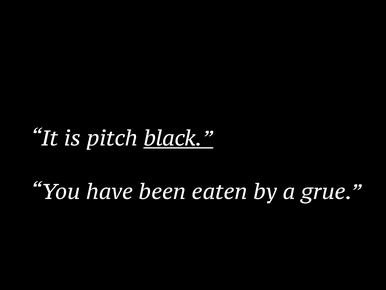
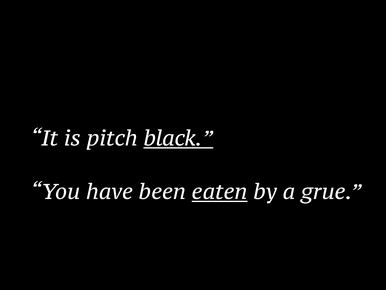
eaten underline: none -> present (220, 192)
